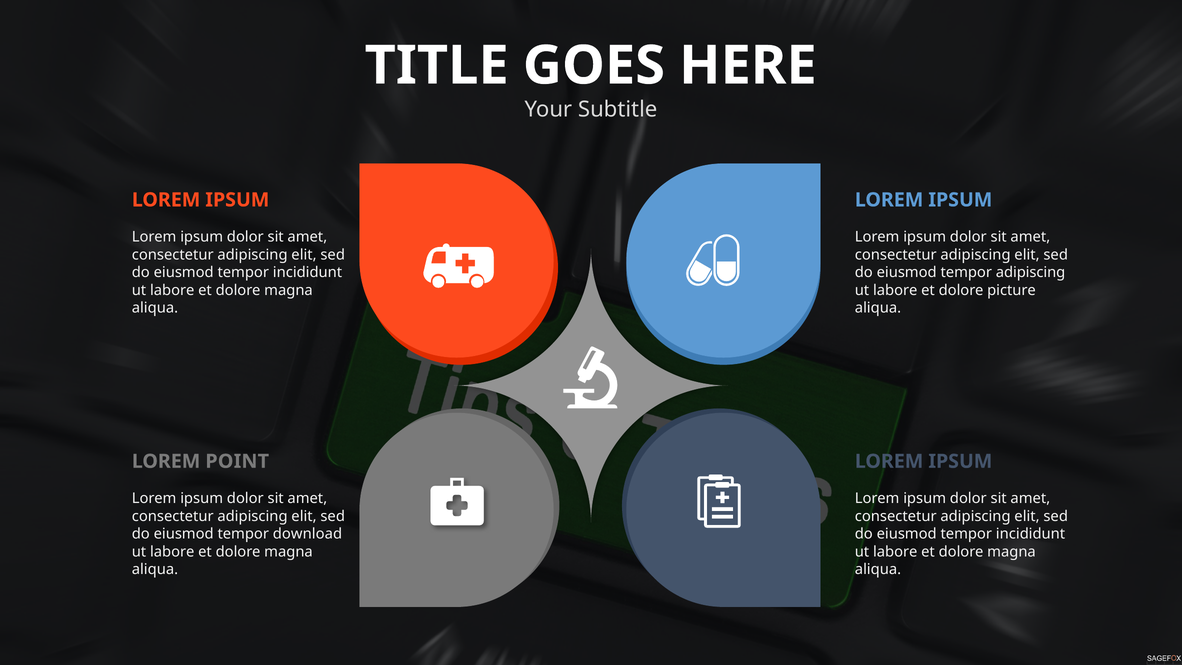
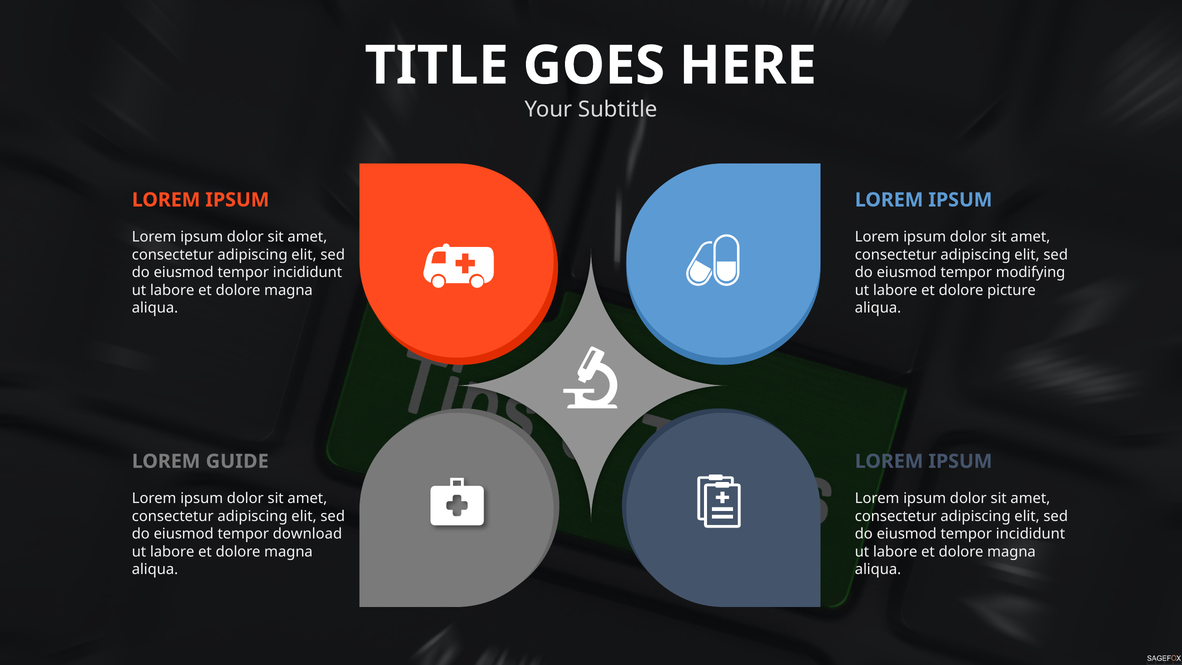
tempor adipiscing: adipiscing -> modifying (1031, 272)
POINT: POINT -> GUIDE (237, 461)
